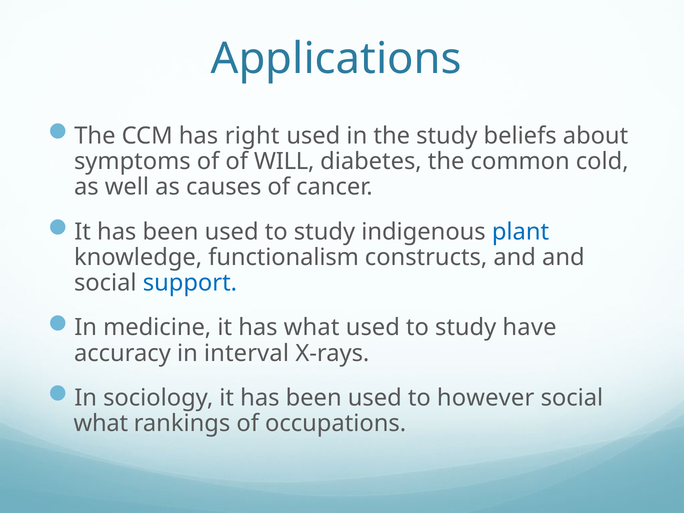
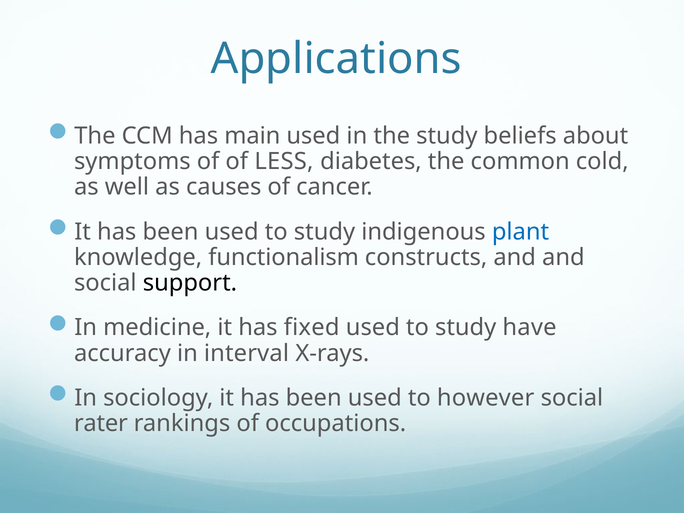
right: right -> main (252, 136)
WILL: WILL -> LESS (284, 161)
support colour: blue -> black (190, 283)
has what: what -> fixed (312, 328)
what: what -> rater (101, 424)
